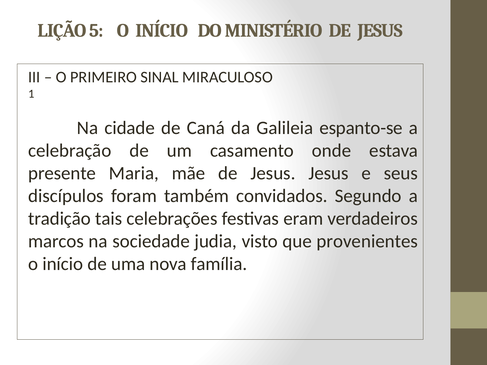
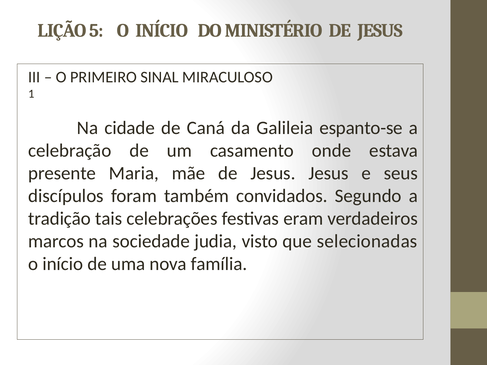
provenientes: provenientes -> selecionadas (367, 241)
